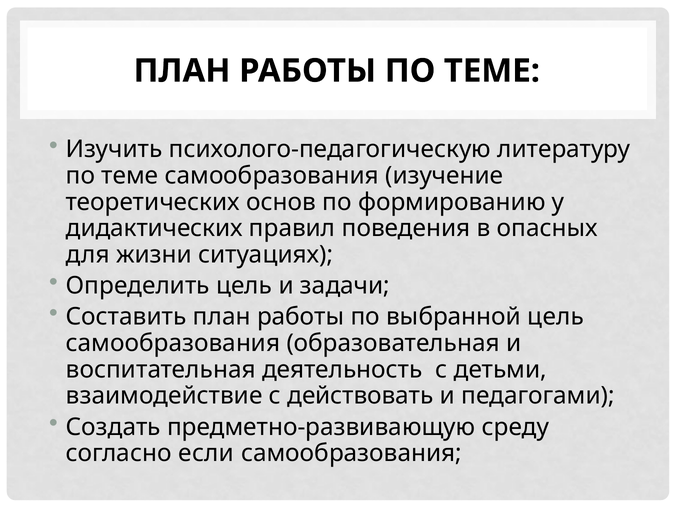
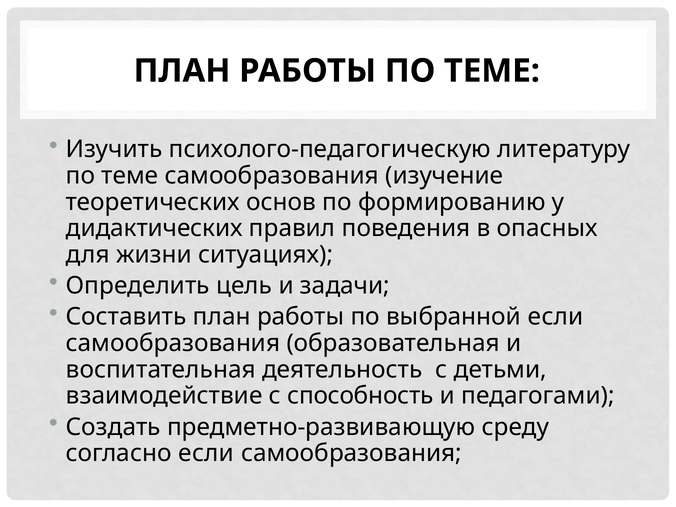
выбранной цель: цель -> если (556, 317)
действовать: действовать -> способность (360, 396)
